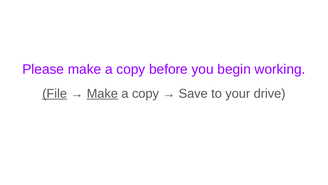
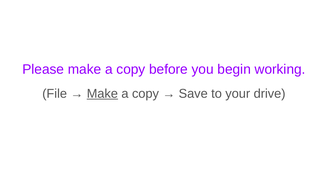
File underline: present -> none (55, 93)
